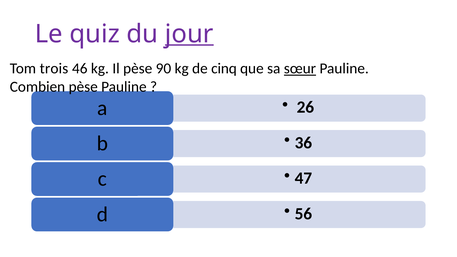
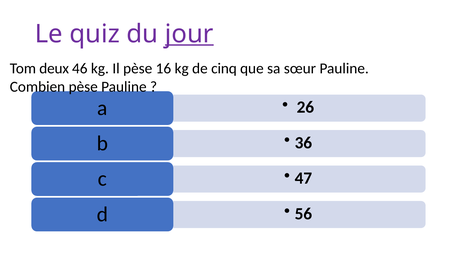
trois: trois -> deux (54, 69)
90: 90 -> 16 (163, 69)
sœur underline: present -> none (300, 69)
